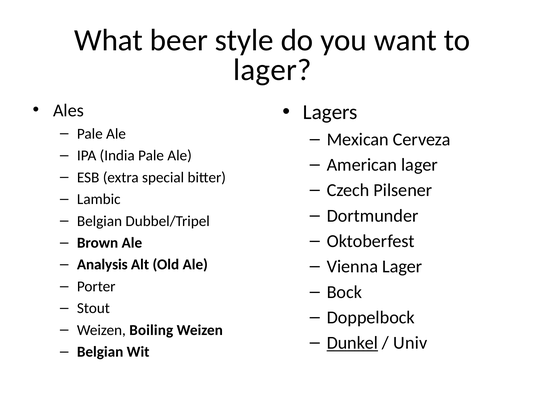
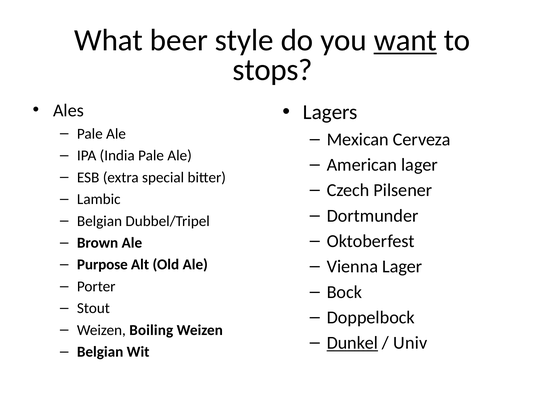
want underline: none -> present (405, 40)
lager: lager -> stops (273, 70)
Analysis: Analysis -> Purpose (102, 264)
